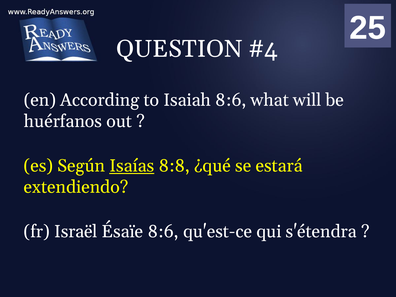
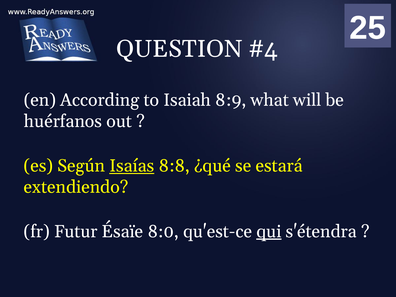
Isaiah 8:6: 8:6 -> 8:9 (231, 100)
Israël: Israël -> Futur (76, 232)
Ésaïe 8:6: 8:6 -> 8:0 (163, 232)
qui underline: none -> present (269, 232)
